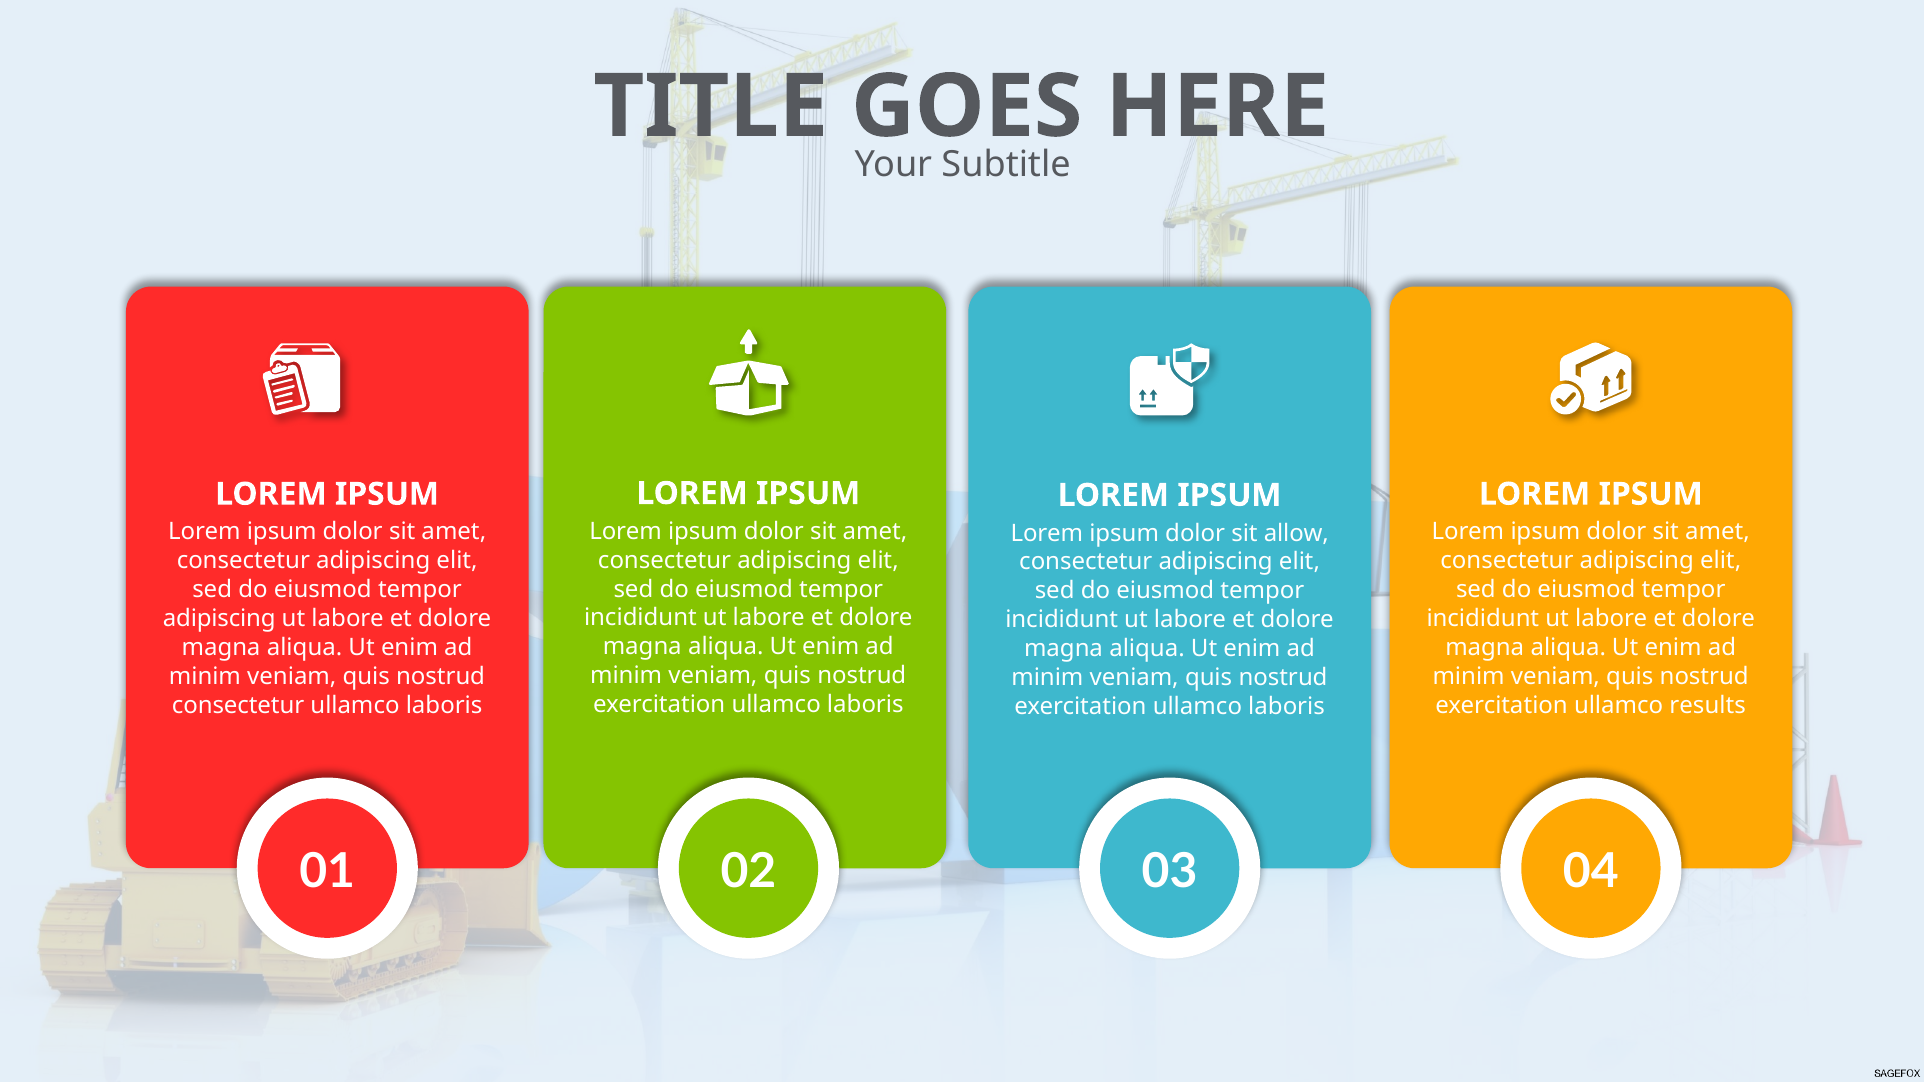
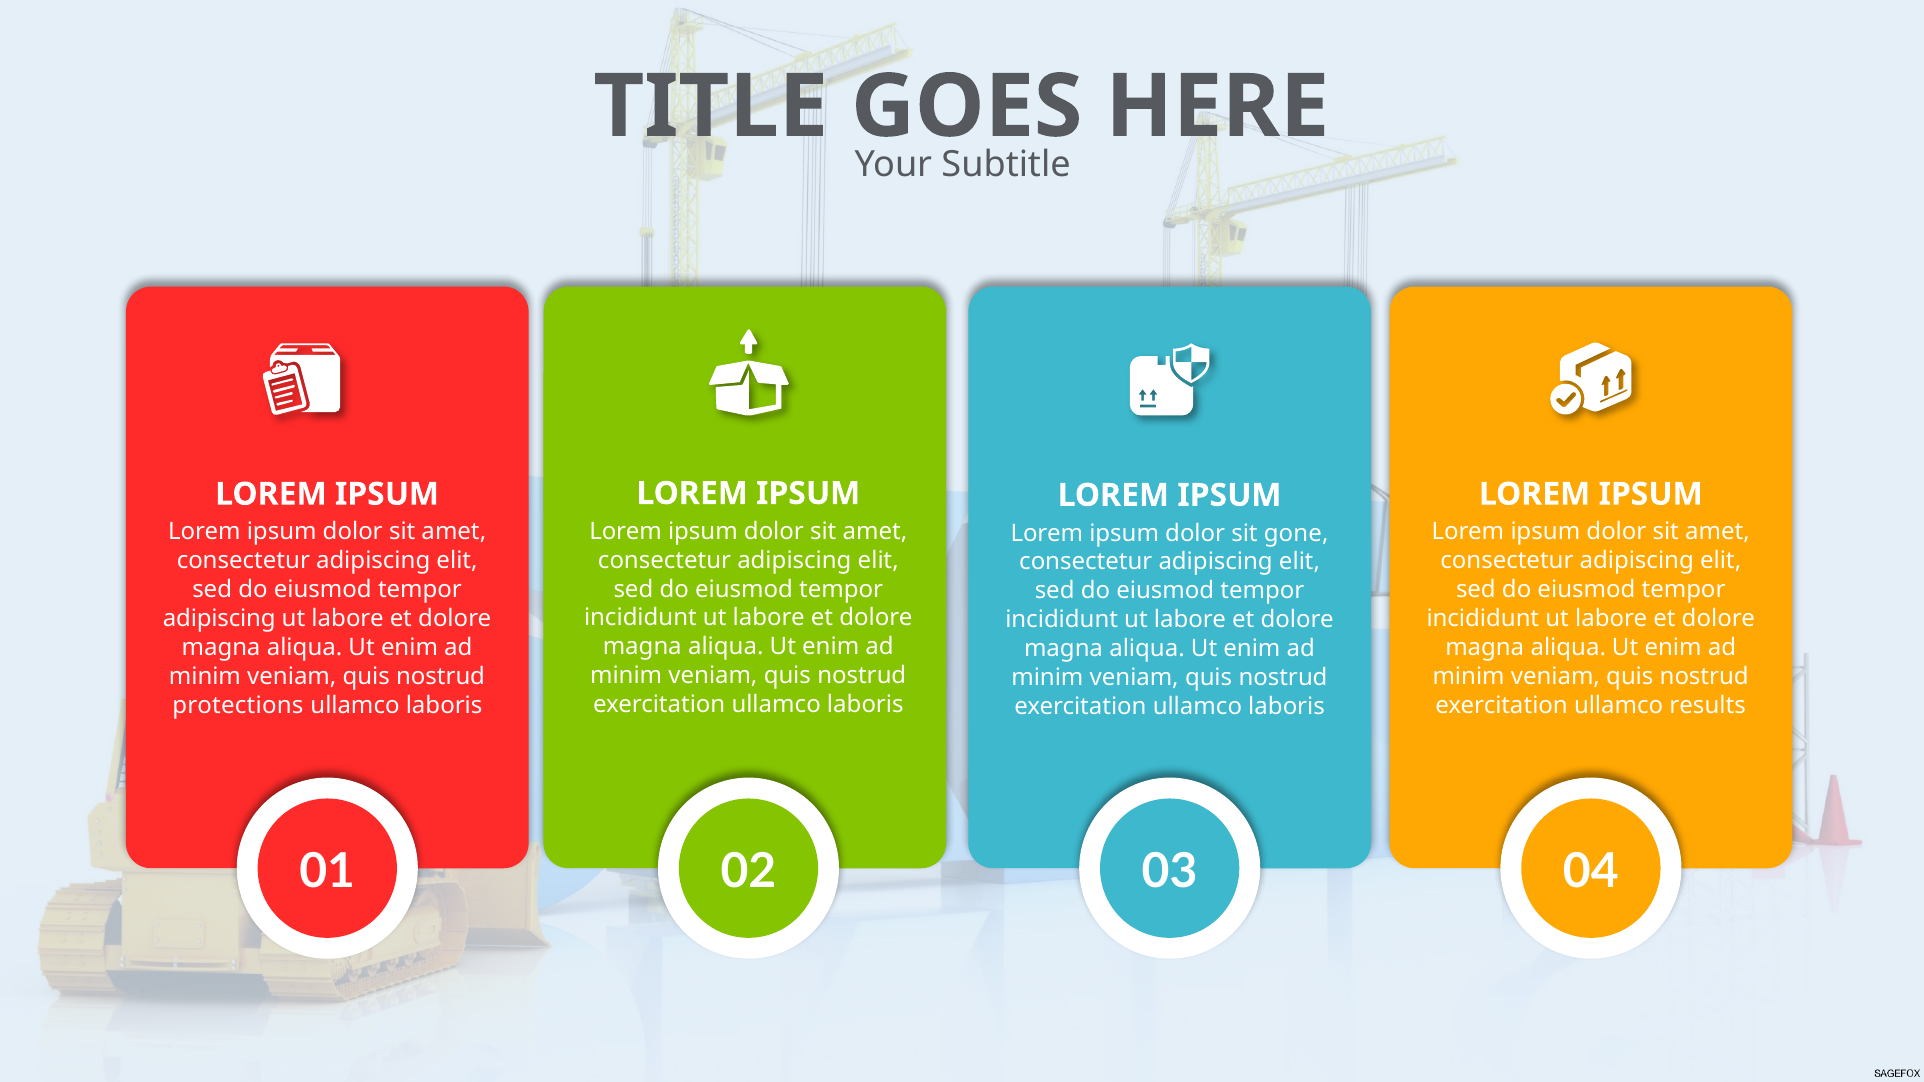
allow: allow -> gone (1296, 533)
consectetur: consectetur -> protections (238, 705)
